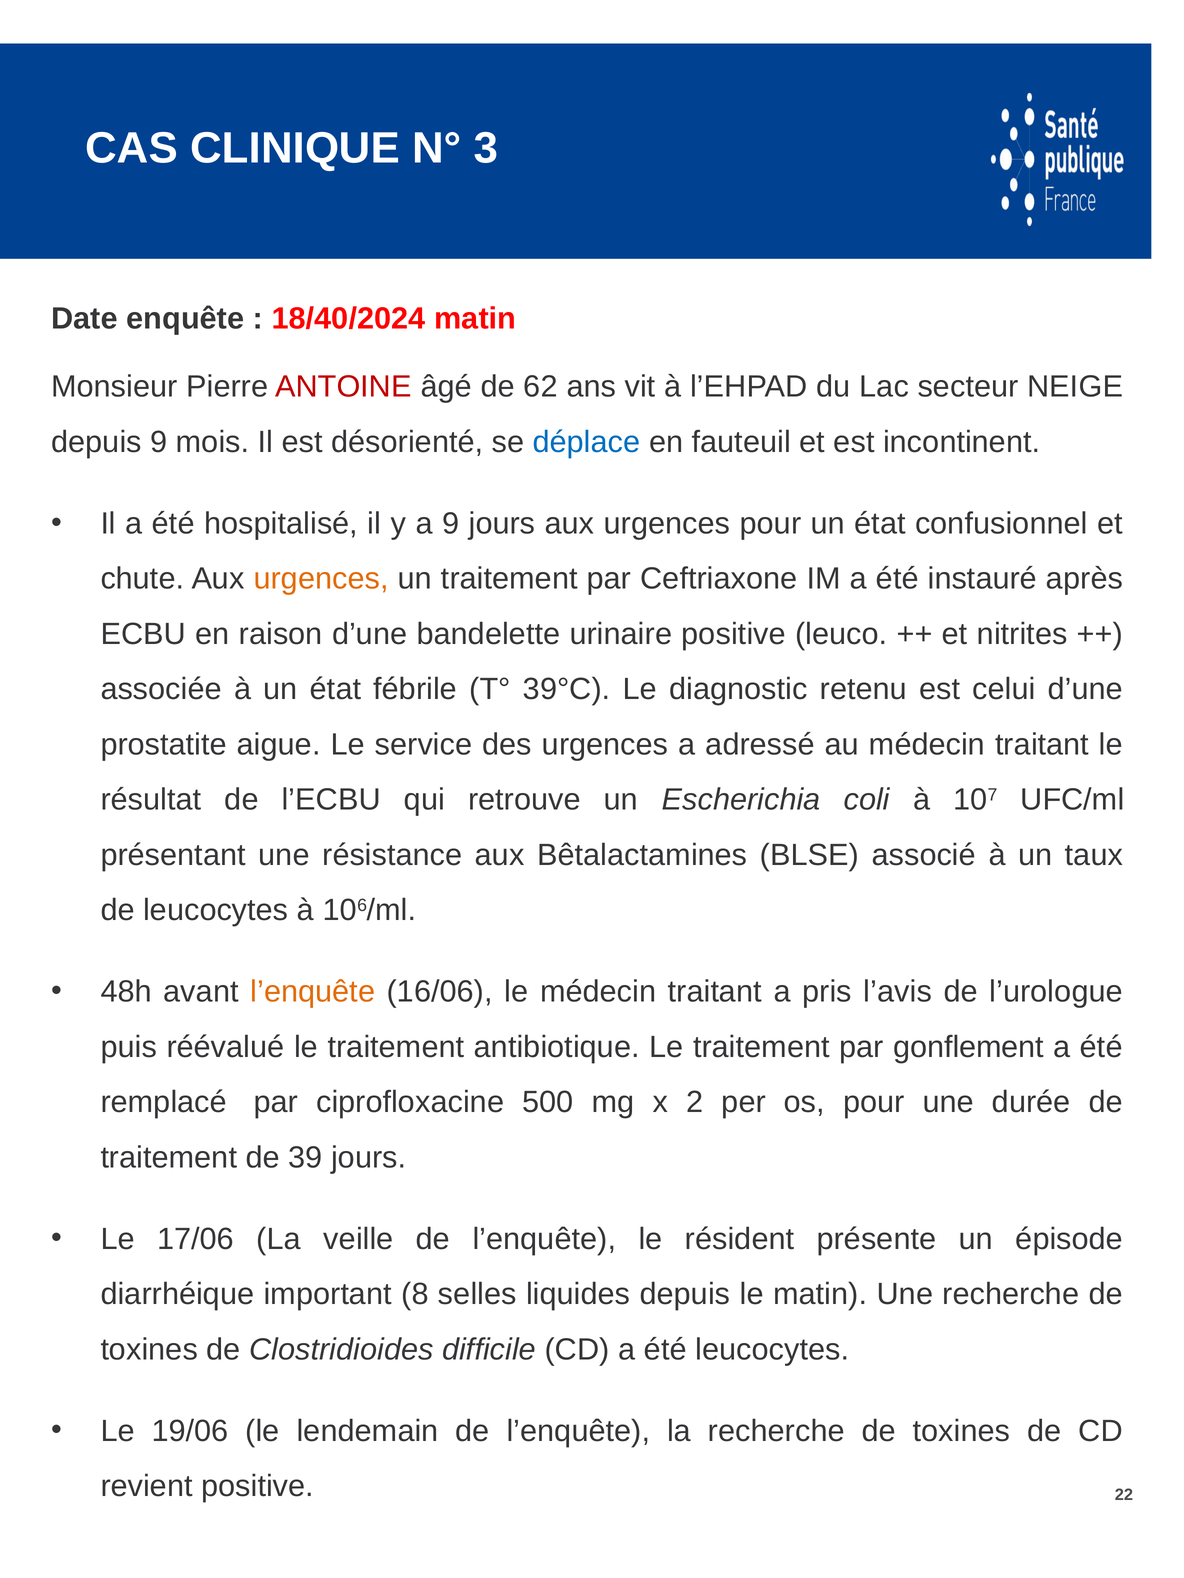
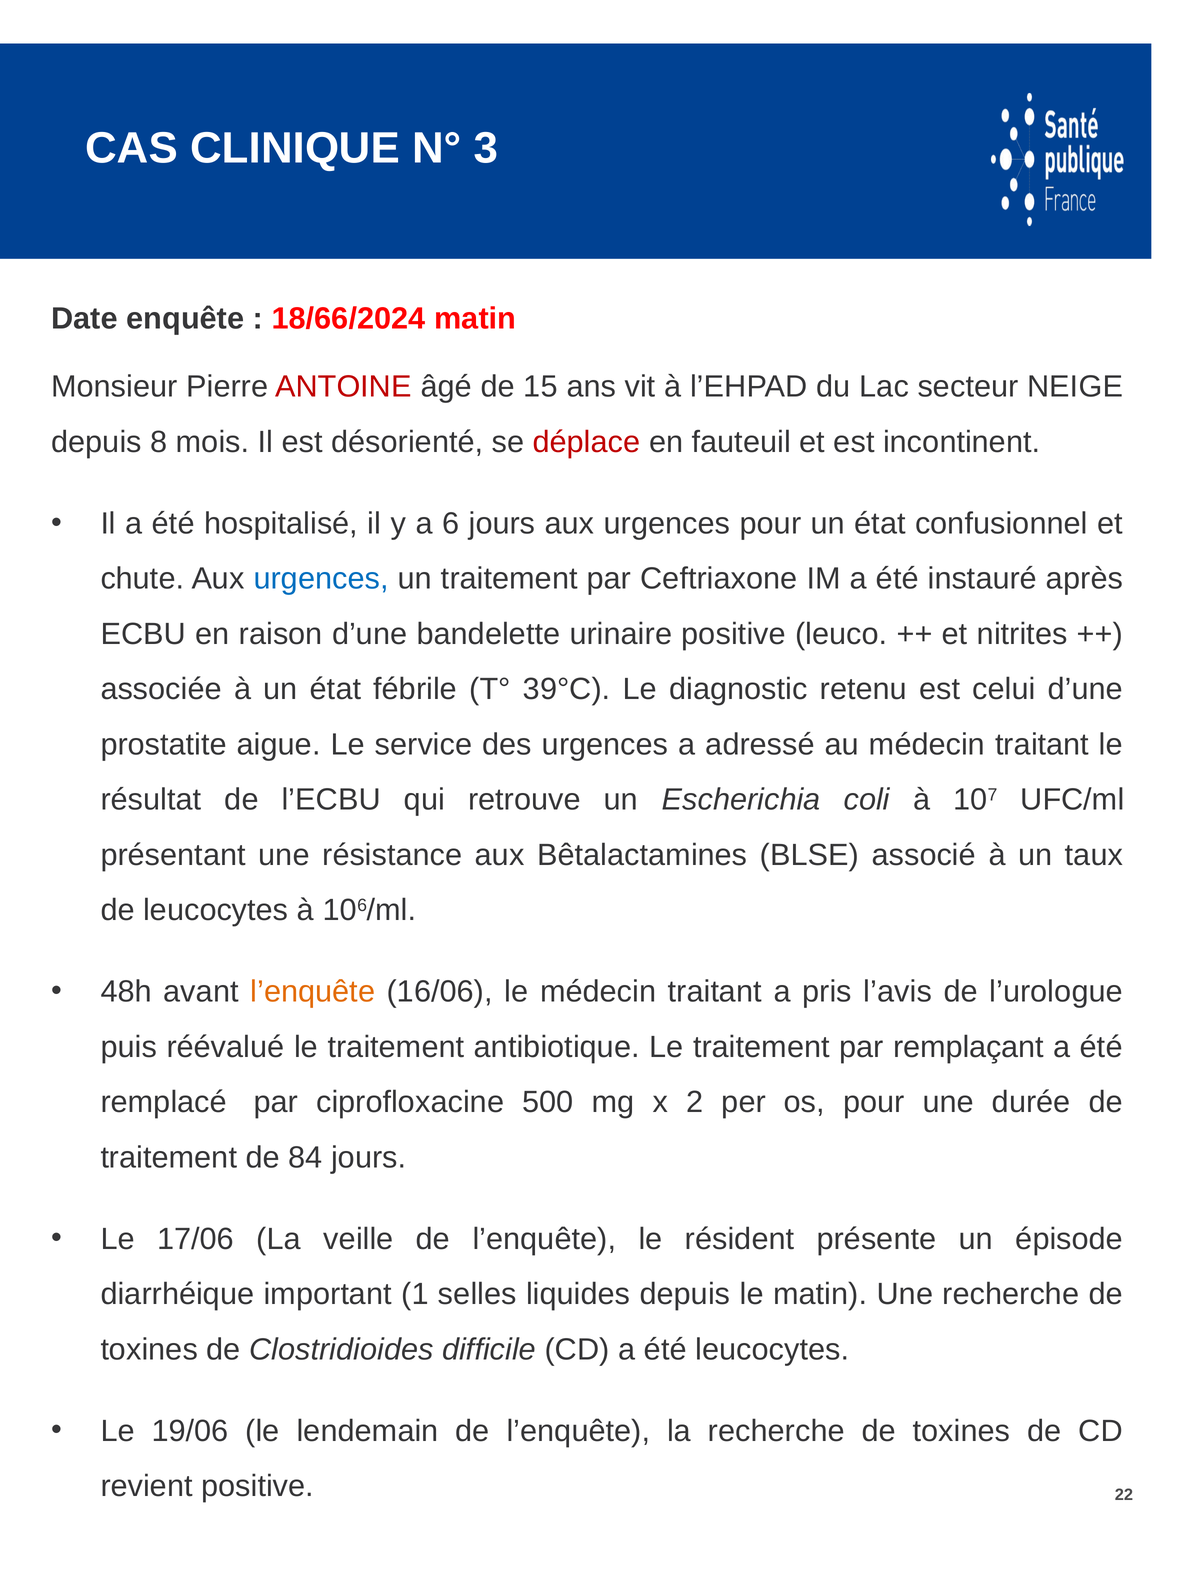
18/40/2024: 18/40/2024 -> 18/66/2024 (349, 319)
62: 62 -> 15 (541, 387)
depuis 9: 9 -> 8 (159, 442)
déplace colour: blue -> red (587, 442)
a 9: 9 -> 6 (451, 524)
urgences colour: orange -> blue (321, 579)
gonflement: gonflement -> remplaçant (969, 1047)
39: 39 -> 84 (305, 1158)
8: 8 -> 1 (415, 1295)
